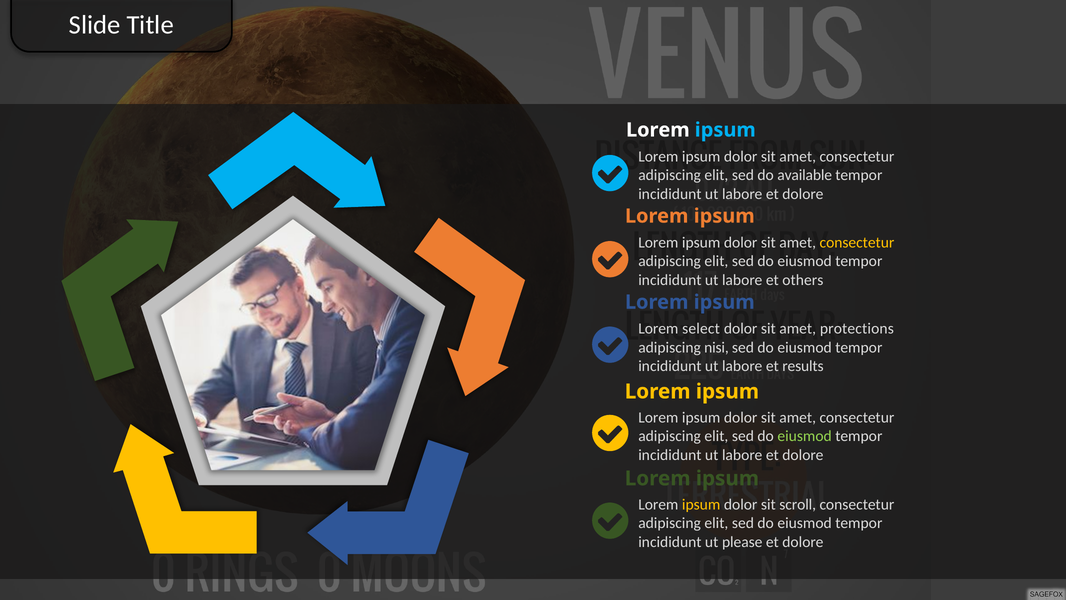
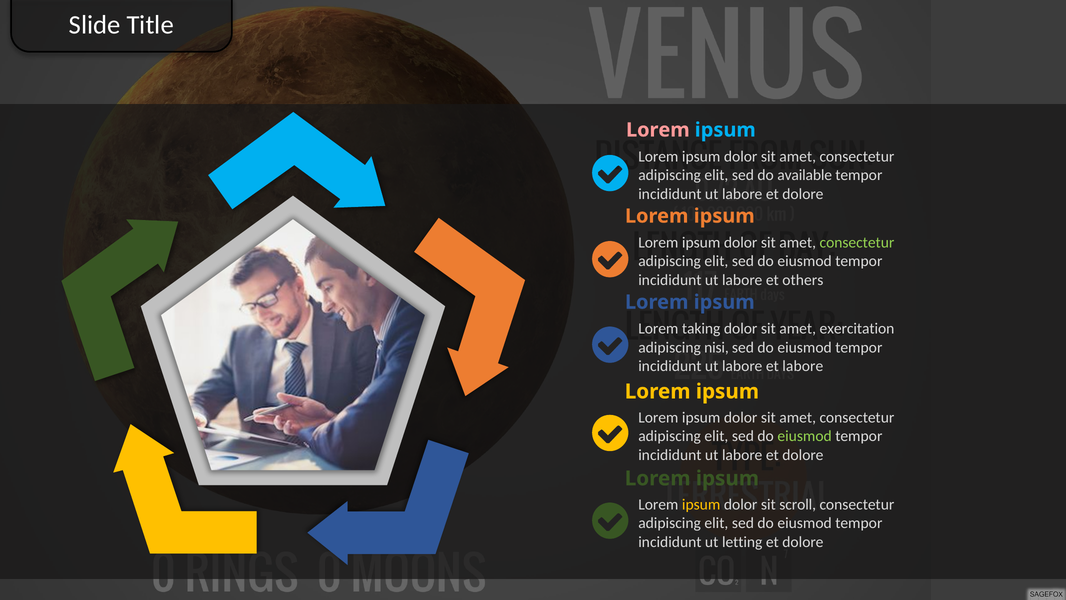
Lorem colour: white -> pink (658, 130)
consectetur colour: yellow -> light green (857, 243)
select: select -> taking (701, 329)
protections: protections -> exercitation (857, 329)
et results: results -> labore (803, 366)
please: please -> letting (742, 542)
